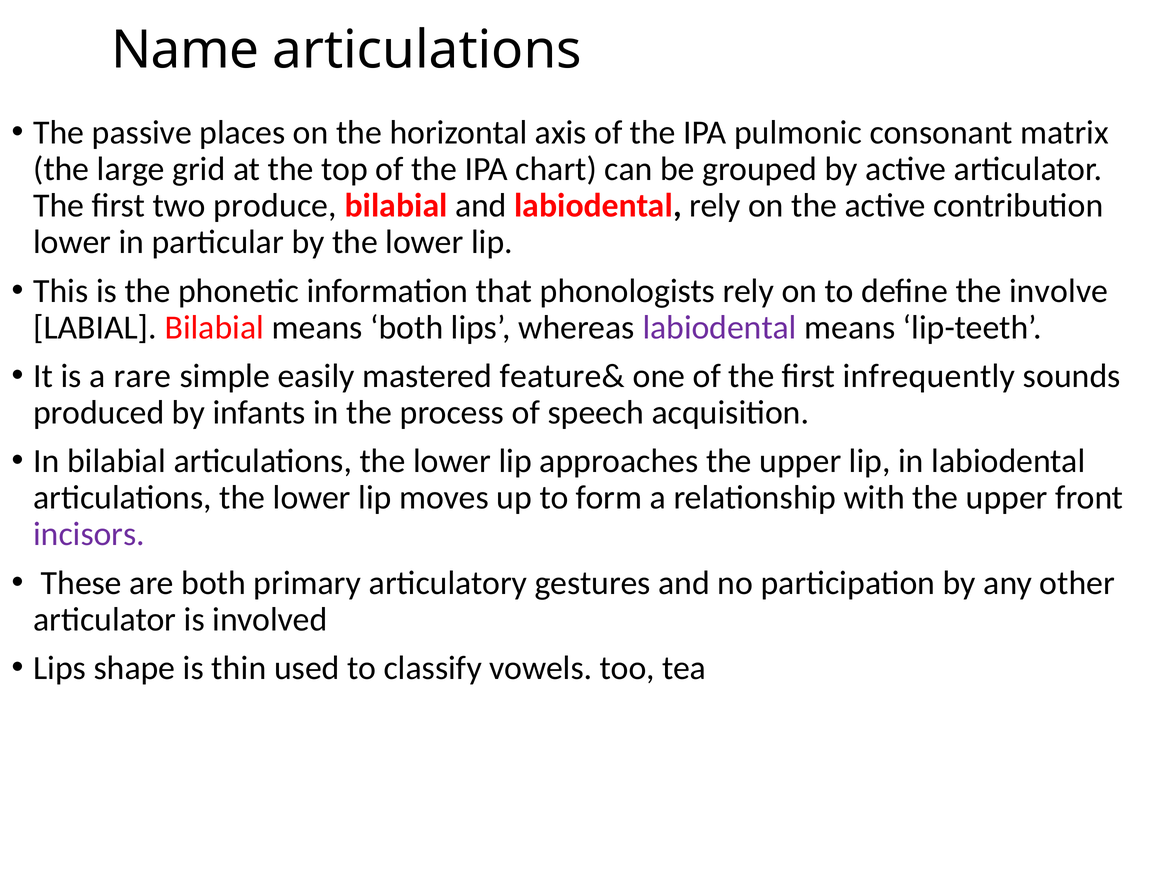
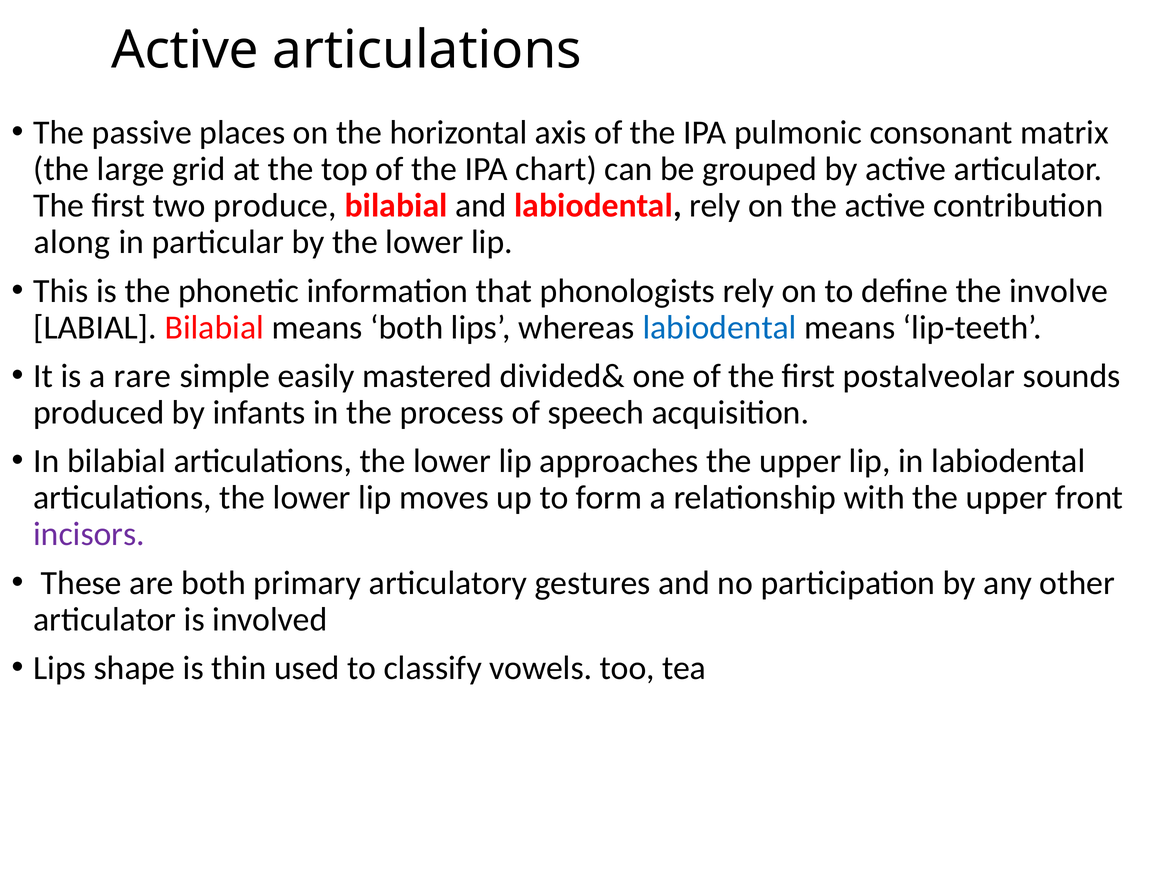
Name: Name -> Active (185, 50)
lower: lower -> along (72, 242)
labiodental colour: purple -> blue (720, 327)
feature&: feature& -> divided& (562, 376)
infrequently: infrequently -> postalveolar (929, 376)
